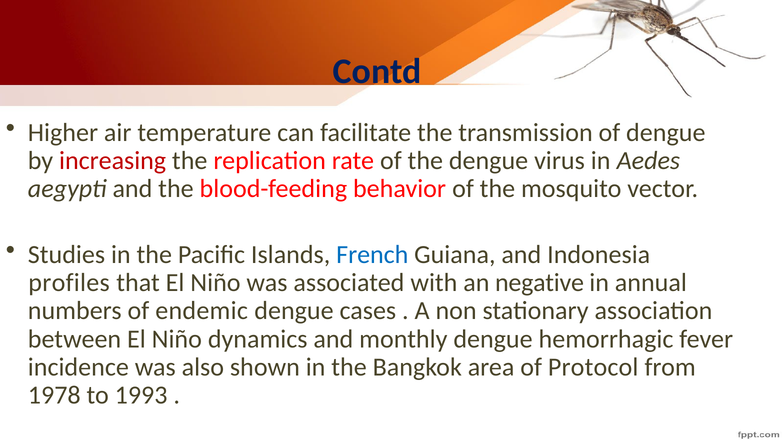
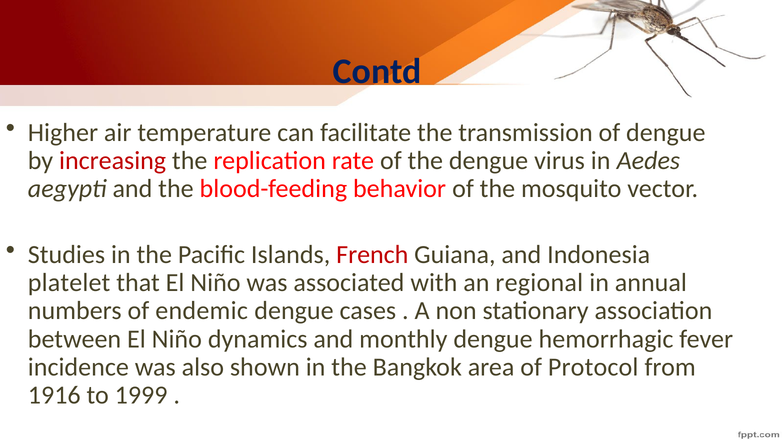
French colour: blue -> red (372, 254)
profiles: profiles -> platelet (69, 283)
negative: negative -> regional (539, 283)
1978: 1978 -> 1916 (54, 395)
1993: 1993 -> 1999 (141, 395)
